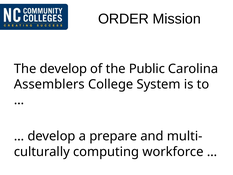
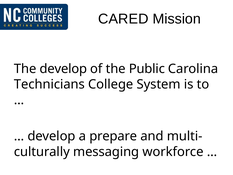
ORDER: ORDER -> CARED (123, 19)
Assemblers: Assemblers -> Technicians (49, 84)
computing: computing -> messaging (106, 152)
